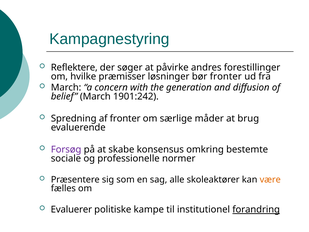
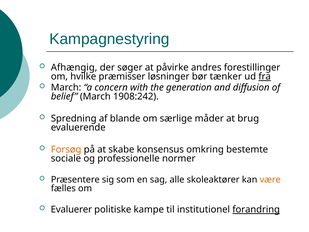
Reflektere: Reflektere -> Afhængig (74, 67)
bør fronter: fronter -> tænker (226, 76)
fra underline: none -> present (265, 76)
1901:242: 1901:242 -> 1908:242 (136, 97)
af fronter: fronter -> blande (125, 118)
Forsøg colour: purple -> orange (66, 149)
